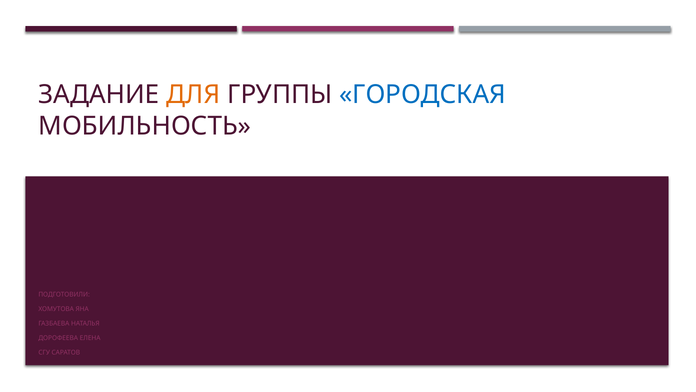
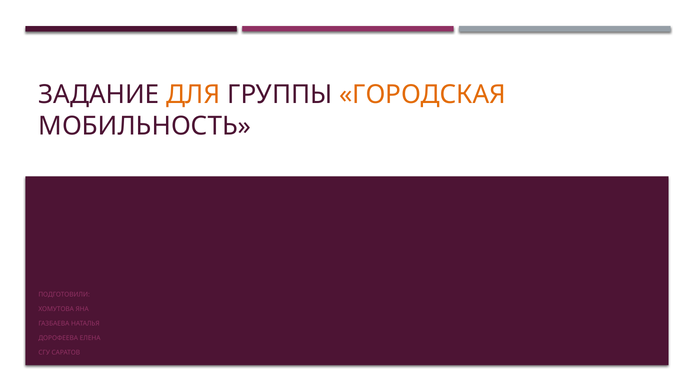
ГОРОДСКАЯ colour: blue -> orange (423, 95)
